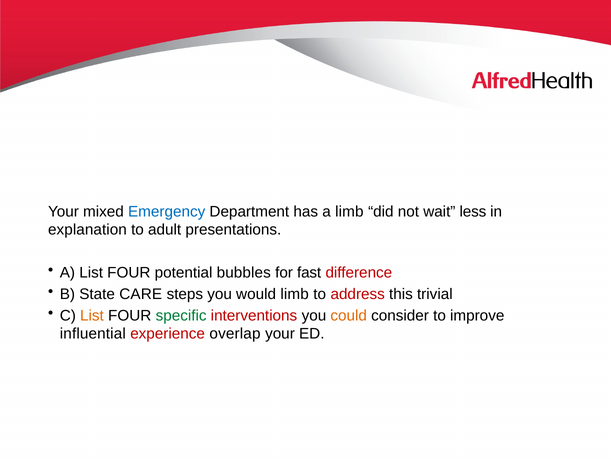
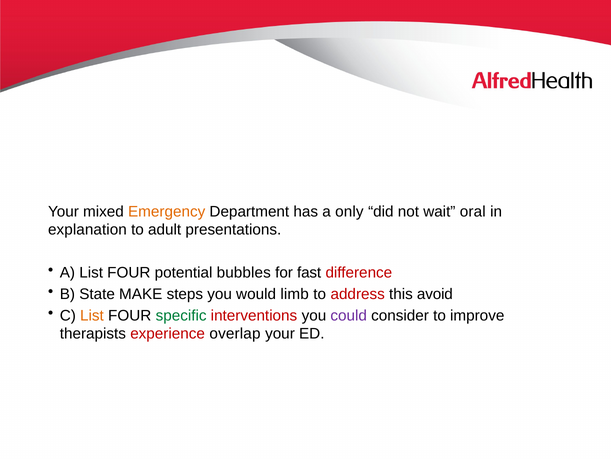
Emergency colour: blue -> orange (167, 211)
a limb: limb -> only (349, 211)
less: less -> oral (473, 211)
CARE: CARE -> MAKE (141, 294)
trivial: trivial -> avoid (435, 294)
could colour: orange -> purple (349, 315)
influential: influential -> therapists (93, 333)
